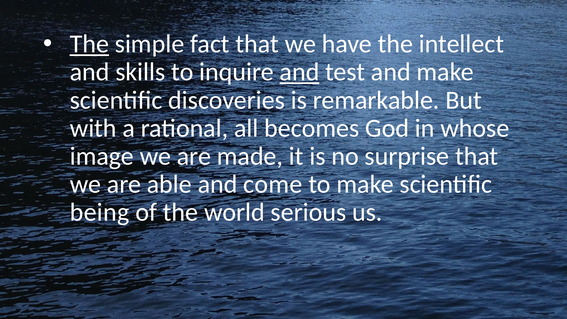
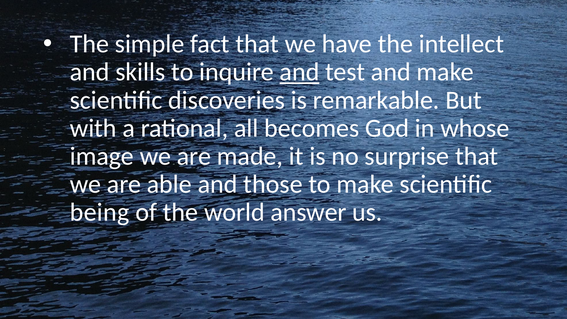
The underline: present -> none (89, 44)
come: come -> those (273, 184)
serious: serious -> answer (309, 212)
